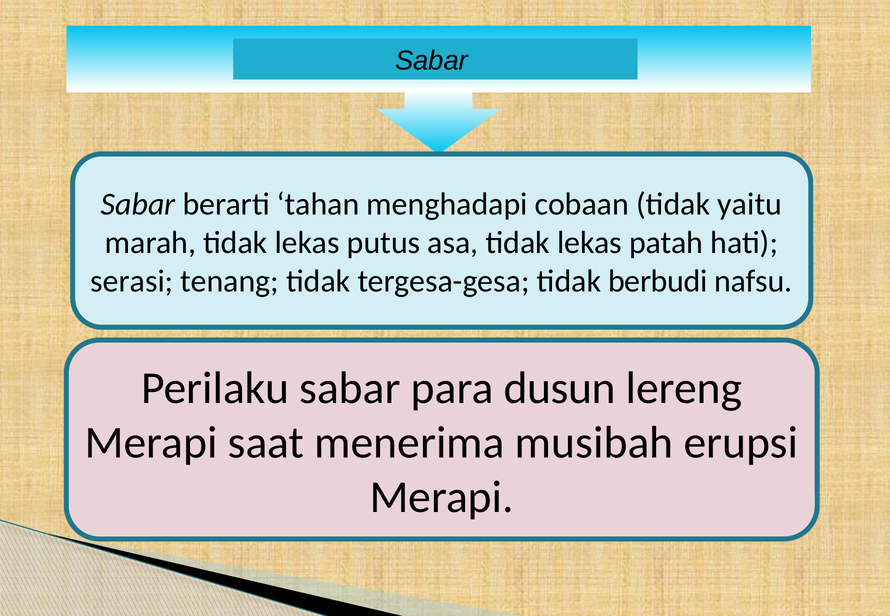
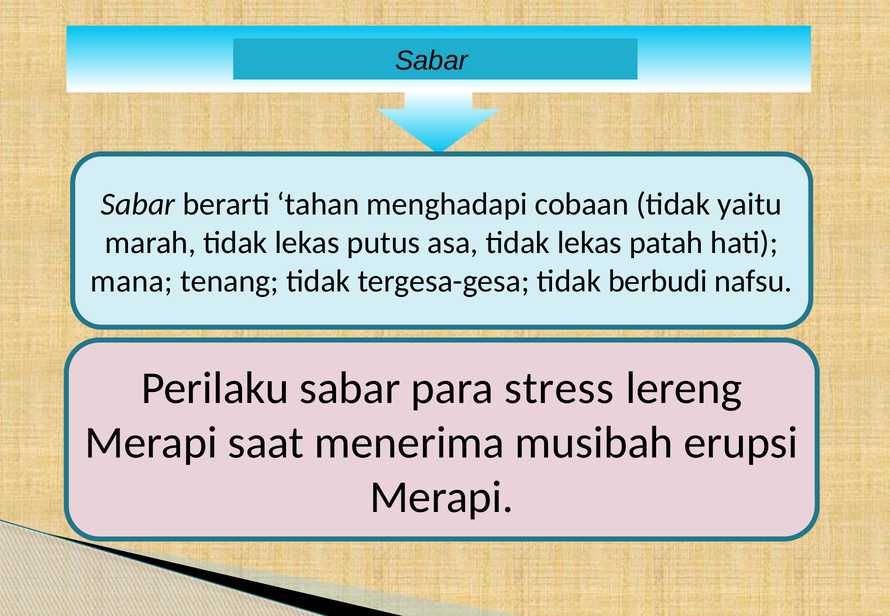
serasi: serasi -> mana (132, 281)
dusun: dusun -> stress (559, 388)
